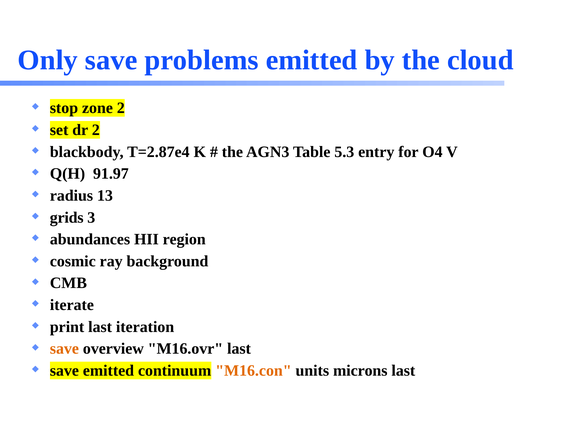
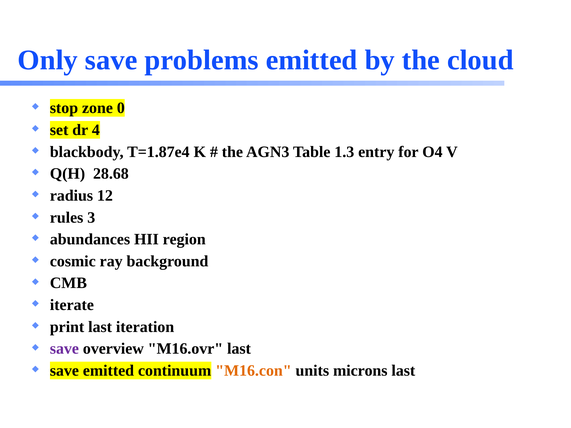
zone 2: 2 -> 0 (121, 108)
dr 2: 2 -> 4 (96, 130)
T=2.87e4: T=2.87e4 -> T=1.87e4 (158, 152)
5.3: 5.3 -> 1.3 (344, 152)
91.97: 91.97 -> 28.68 (111, 174)
13: 13 -> 12 (105, 196)
grids: grids -> rules (67, 218)
save colour: orange -> purple (64, 349)
